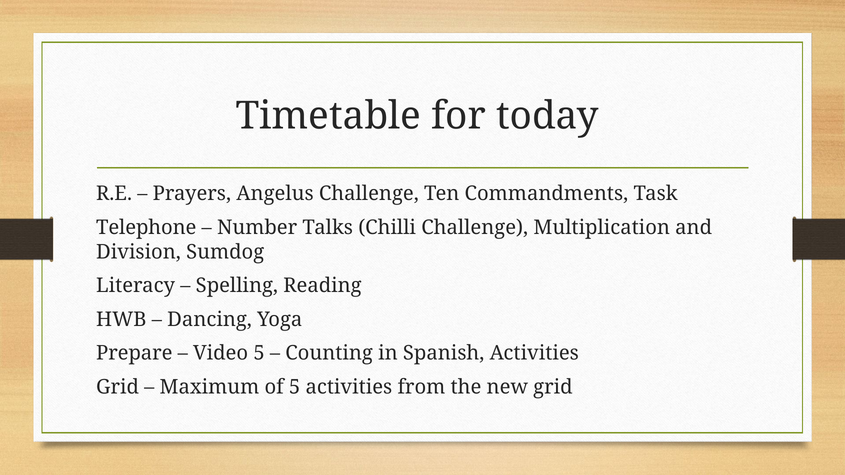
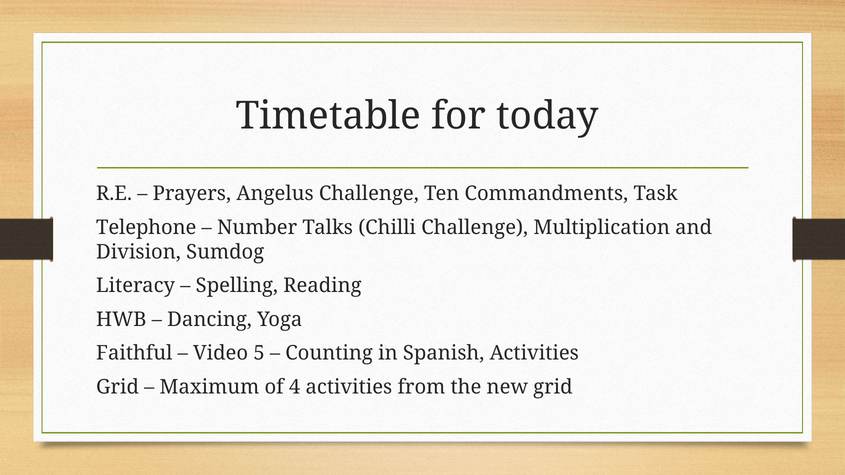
Prepare: Prepare -> Faithful (134, 353)
of 5: 5 -> 4 (295, 387)
